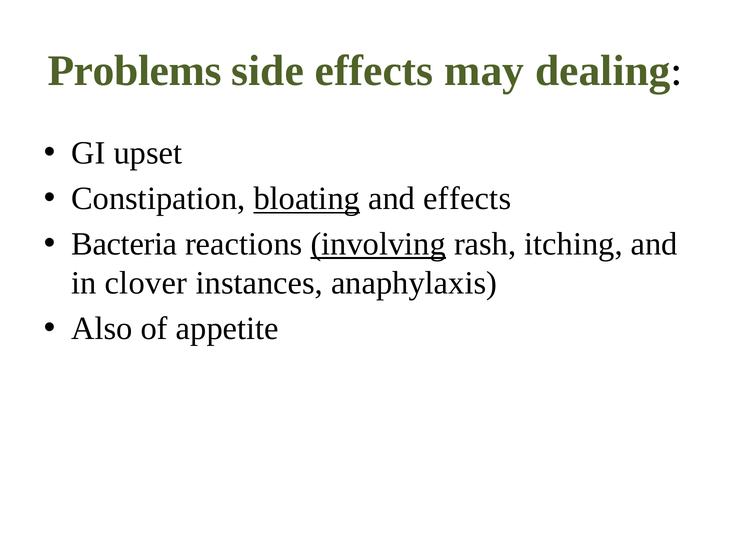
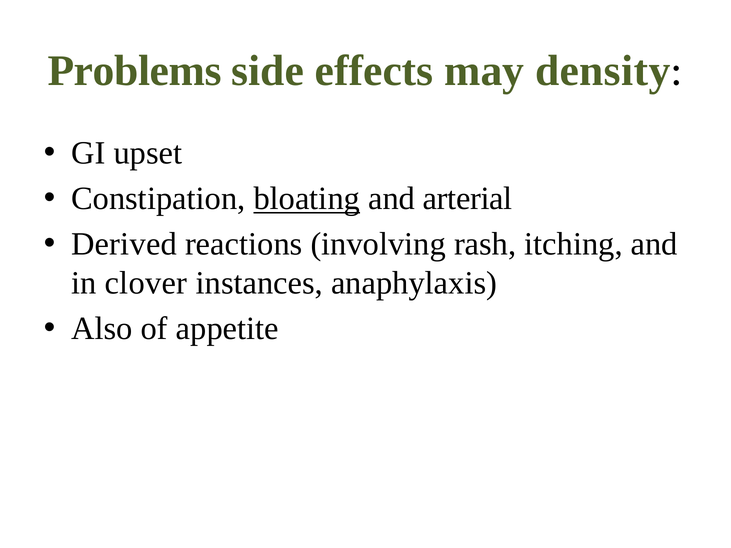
dealing: dealing -> density (603, 71)
and effects: effects -> arterial (468, 199)
Bacteria: Bacteria -> Derived (124, 244)
involving underline: present -> none (378, 244)
